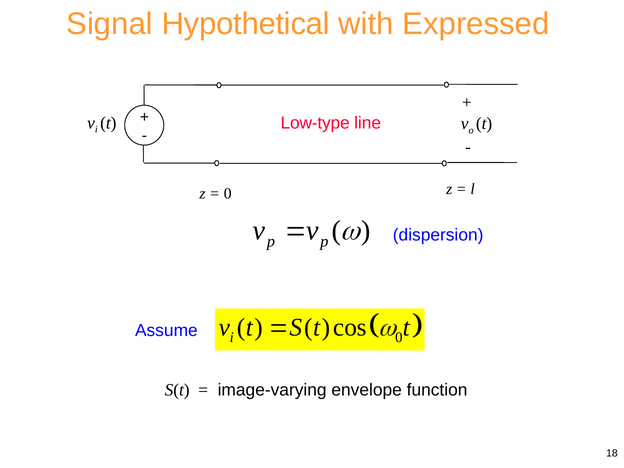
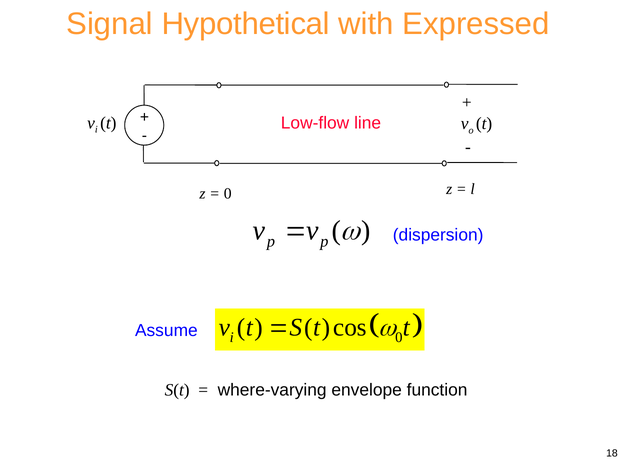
Low-type: Low-type -> Low-flow (315, 123)
image-varying: image-varying -> where-varying (272, 390)
